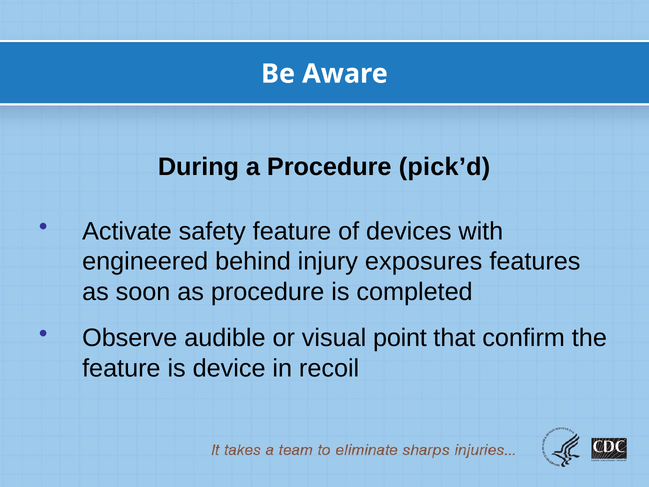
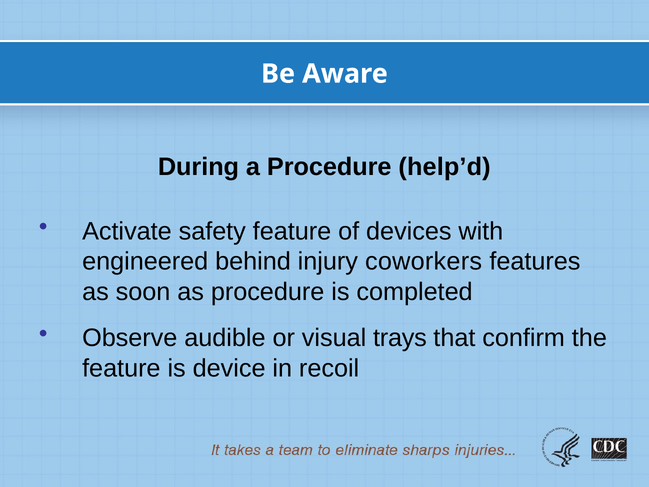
pick’d: pick’d -> help’d (445, 167)
exposures: exposures -> coworkers (424, 261)
point: point -> trays (400, 338)
